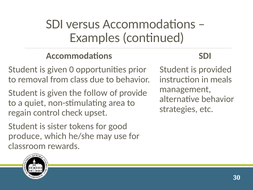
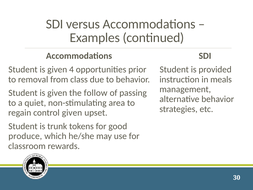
0: 0 -> 4 (71, 69)
provide: provide -> passing (133, 93)
control check: check -> given (72, 113)
sister: sister -> trunk (57, 126)
